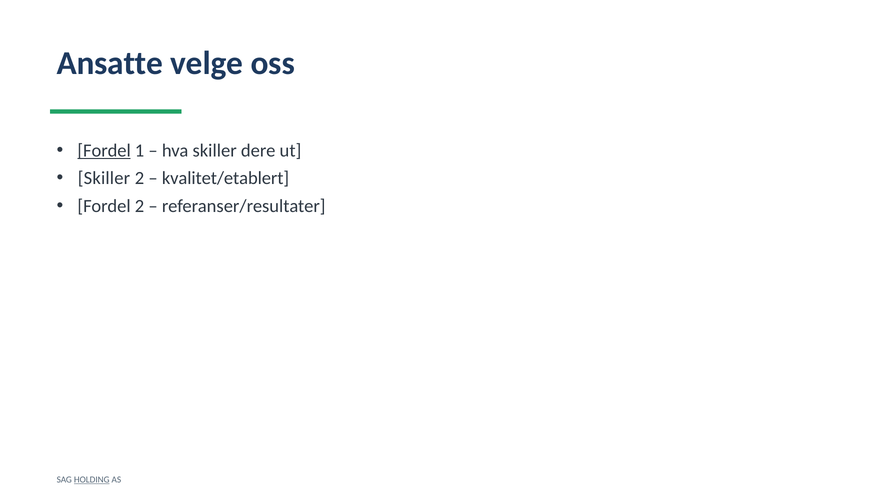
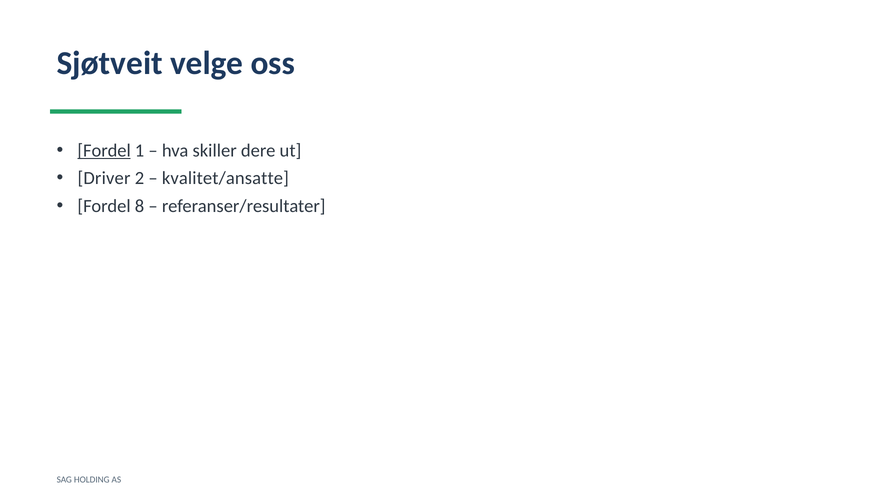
Ansatte: Ansatte -> Sjøtveit (110, 64)
Skiller: Skiller -> Driver (104, 179)
kvalitet/etablert: kvalitet/etablert -> kvalitet/ansatte (225, 179)
Fordel 2: 2 -> 8 (140, 206)
HOLDING underline: present -> none (92, 480)
